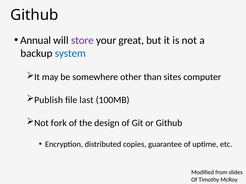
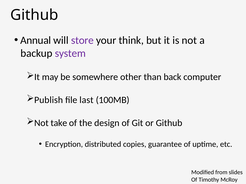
great: great -> think (131, 40)
system colour: blue -> purple (70, 53)
sites: sites -> back (172, 77)
fork: fork -> take (59, 123)
